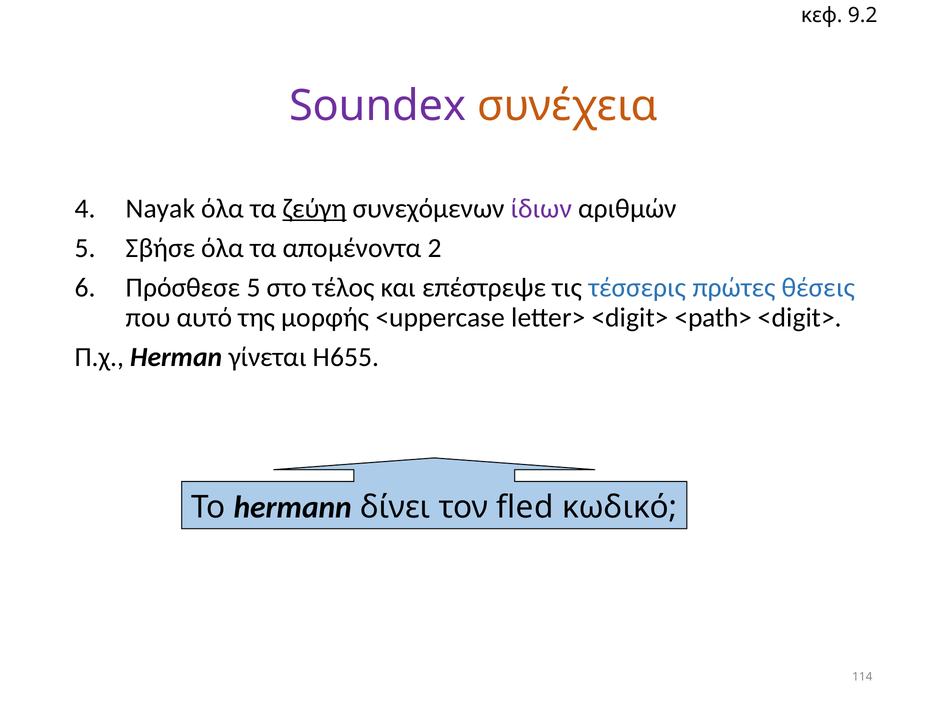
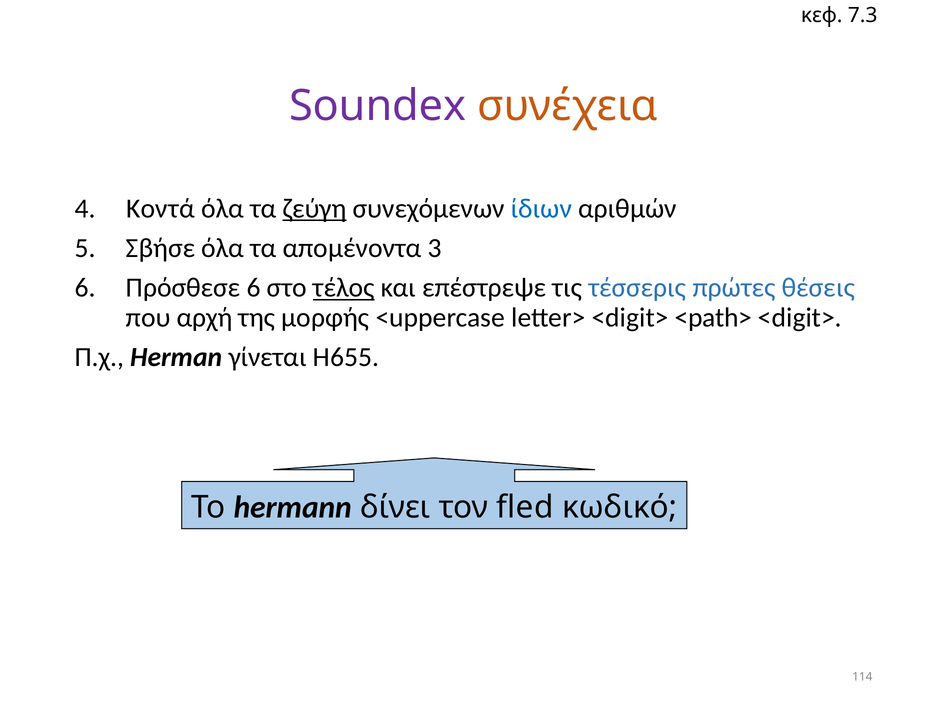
9.2: 9.2 -> 7.3 (863, 15)
Nayak: Nayak -> Κοντά (160, 209)
ίδιων colour: purple -> blue (541, 209)
2: 2 -> 3 (435, 248)
Πρόσθεσε 5: 5 -> 6 (254, 288)
τέλος underline: none -> present (344, 288)
αυτό: αυτό -> αρχή (205, 318)
